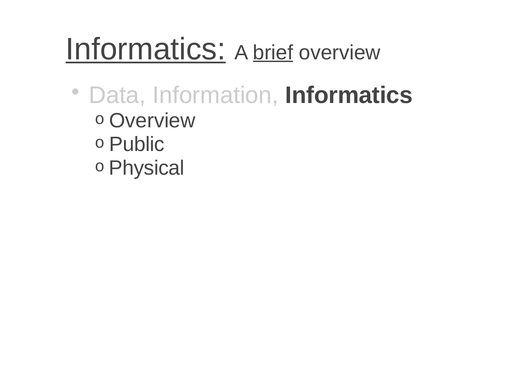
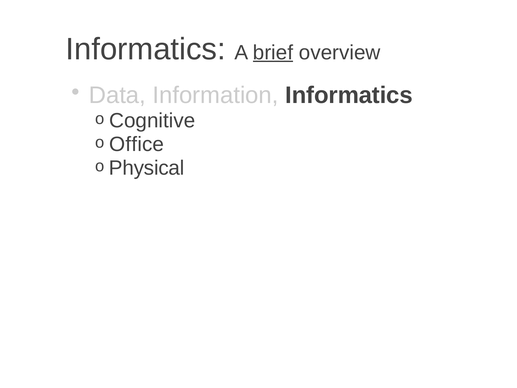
Informatics underline: present -> none (146, 49)
Overview: Overview -> Cognitive (152, 121)
Public: Public -> Office (137, 144)
